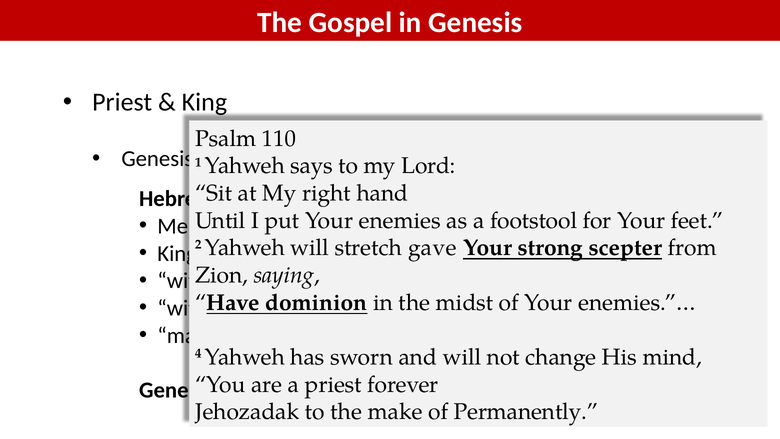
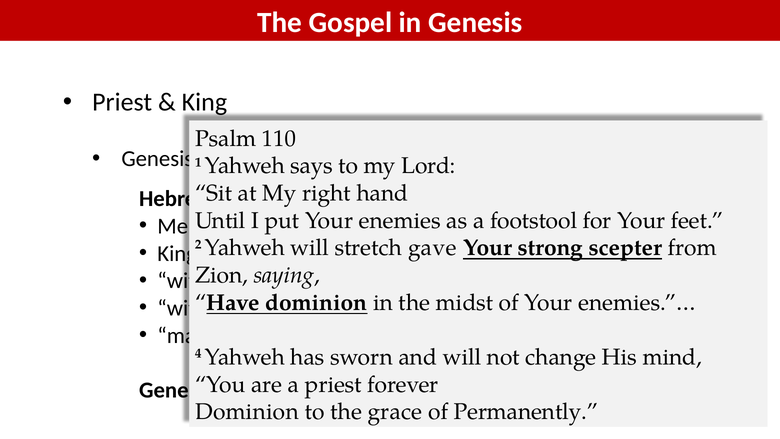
Jehozadak: Jehozadak -> Dominion (247, 412)
make: make -> grace (395, 412)
